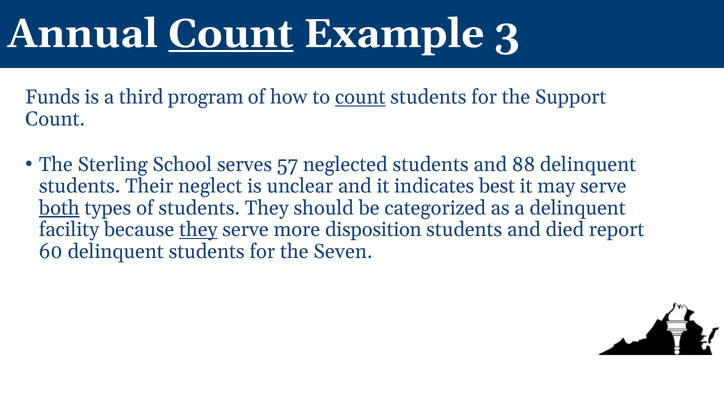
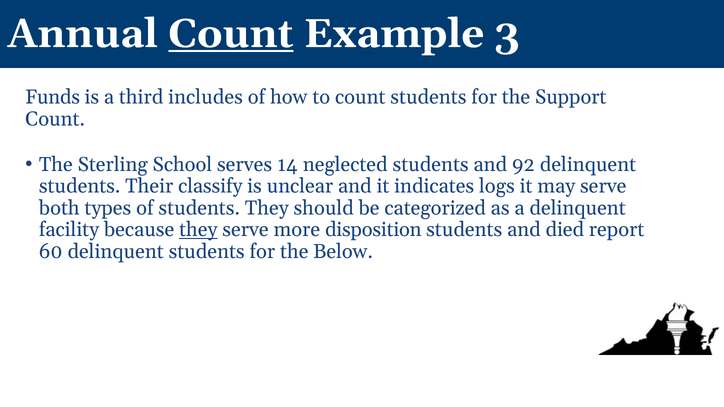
program: program -> includes (206, 97)
count underline: present -> none (360, 97)
57: 57 -> 14 (287, 165)
88: 88 -> 92 (523, 165)
neglect: neglect -> classify (210, 186)
best: best -> logs (497, 186)
both underline: present -> none (59, 208)
Seven: Seven -> Below (343, 252)
